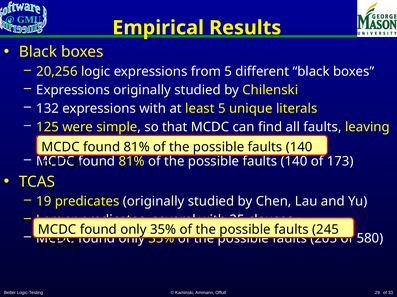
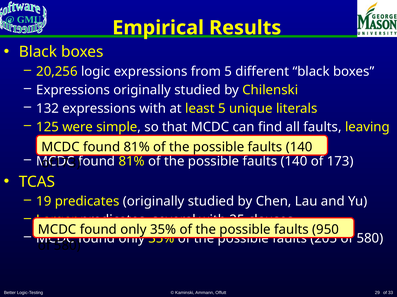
245: 245 -> 950 (326, 230)
